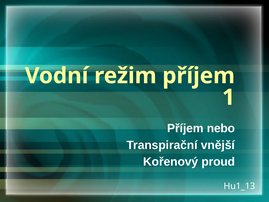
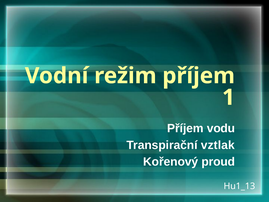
nebo: nebo -> vodu (221, 128)
vnější: vnější -> vztlak (218, 145)
